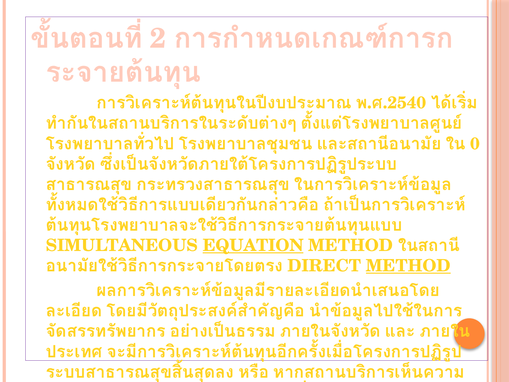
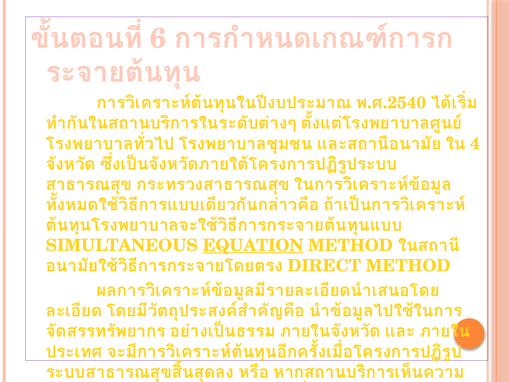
2: 2 -> 6 (158, 38)
0: 0 -> 4 (475, 144)
METHOD underline: present -> none (408, 266)
